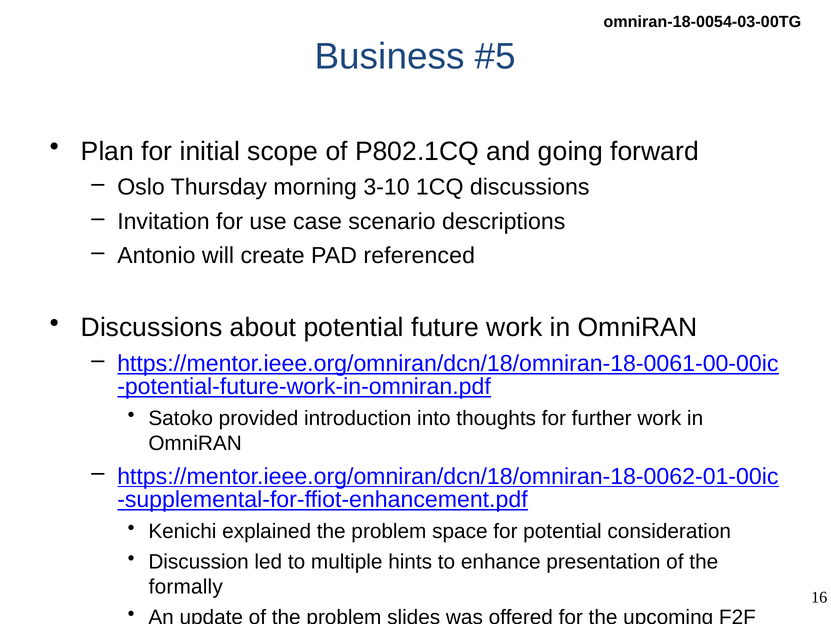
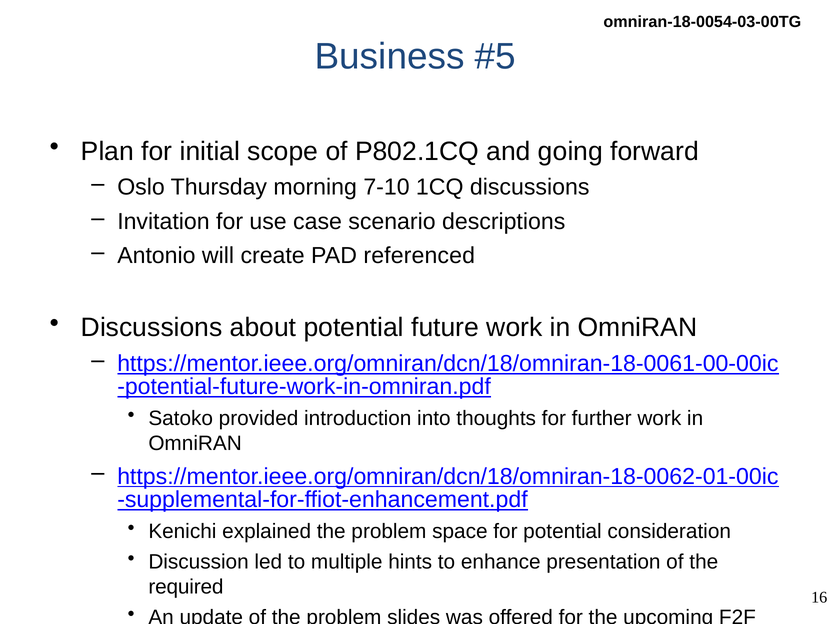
3-10: 3-10 -> 7-10 (386, 187)
formally: formally -> required (186, 586)
